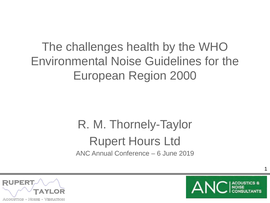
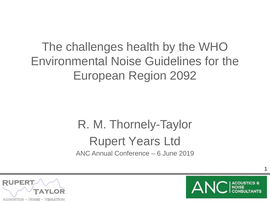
2000: 2000 -> 2092 (183, 76)
Hours: Hours -> Years (144, 141)
